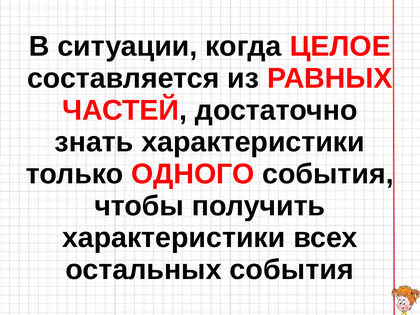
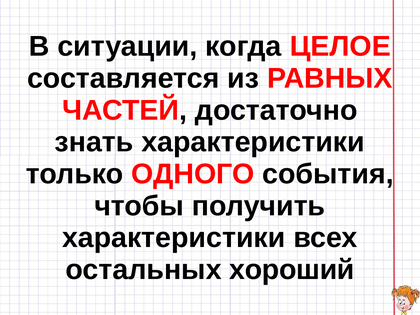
остальных события: события -> хороший (292, 270)
